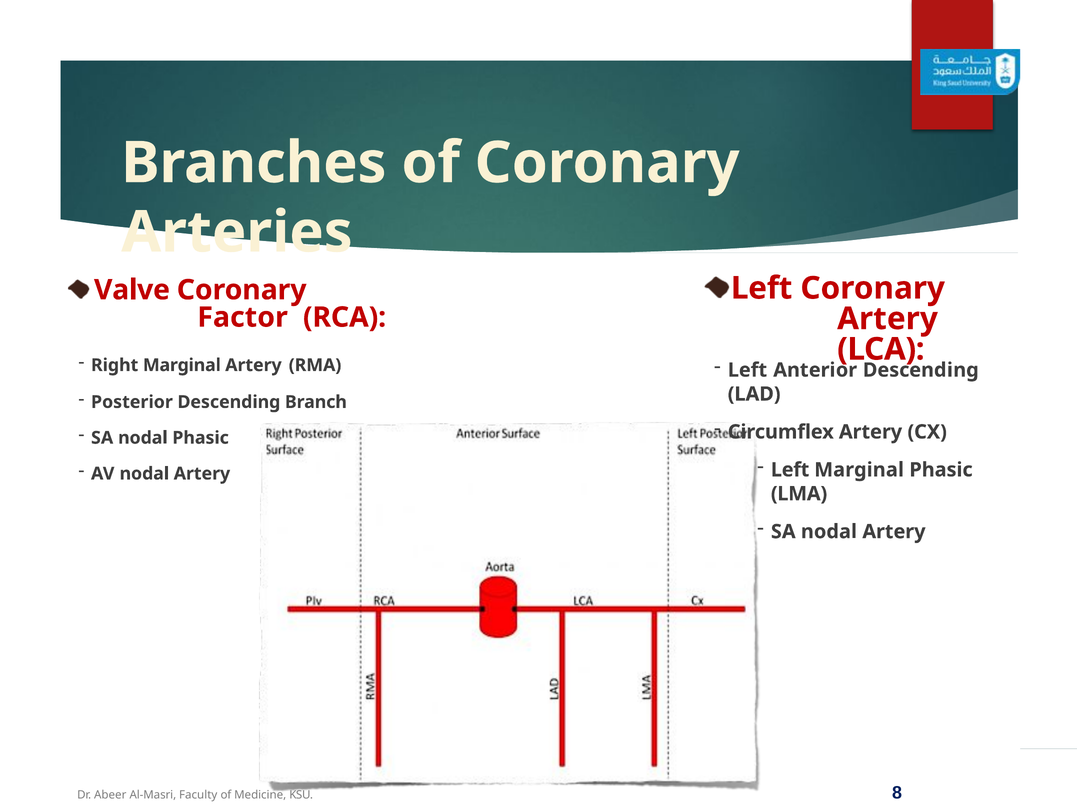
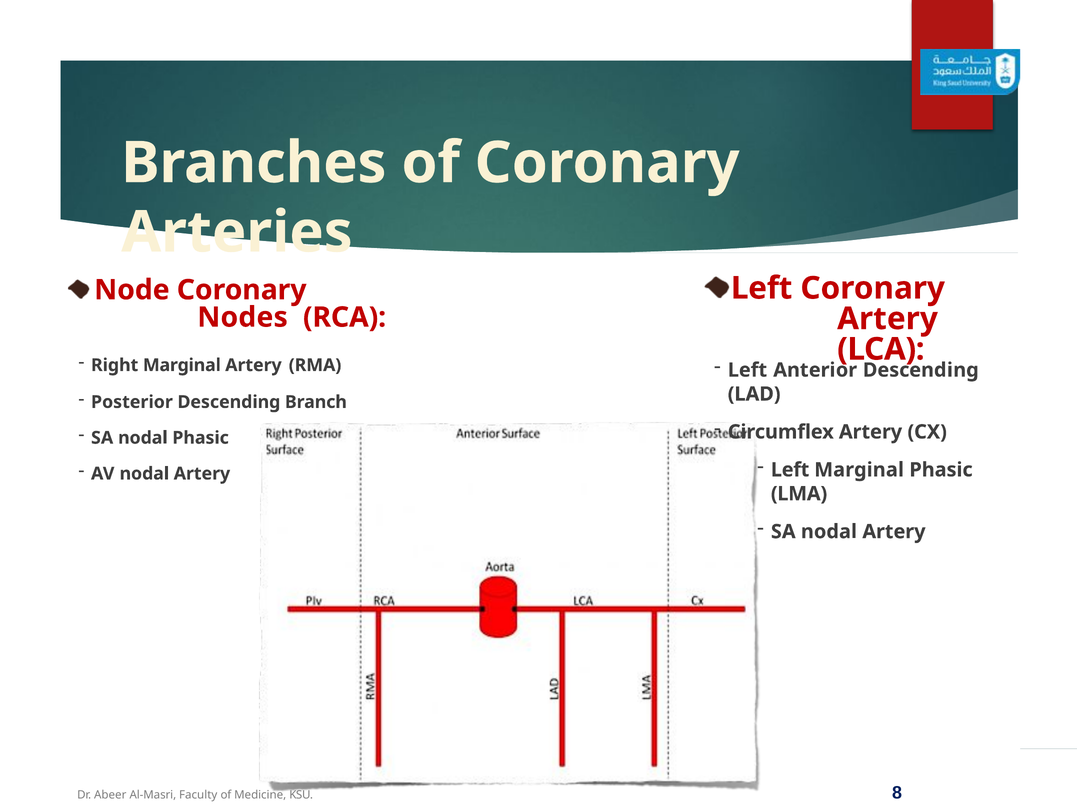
Valve: Valve -> Node (132, 290)
Factor: Factor -> Nodes (243, 317)
